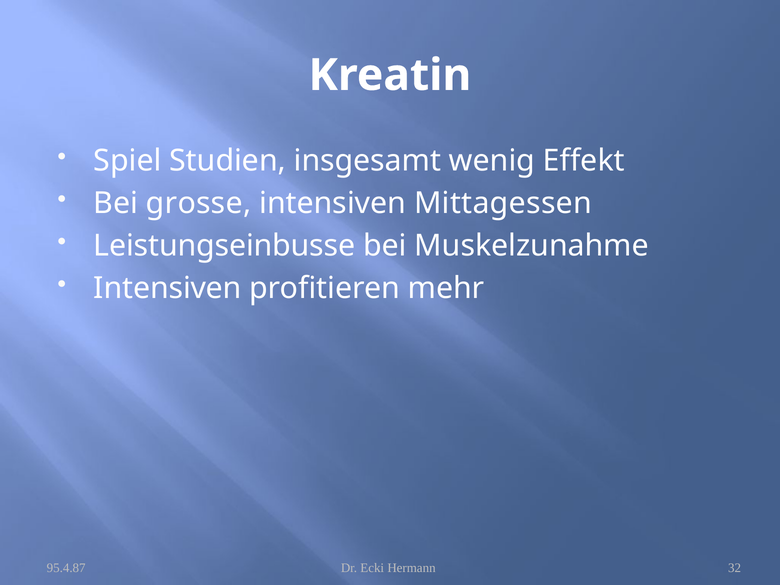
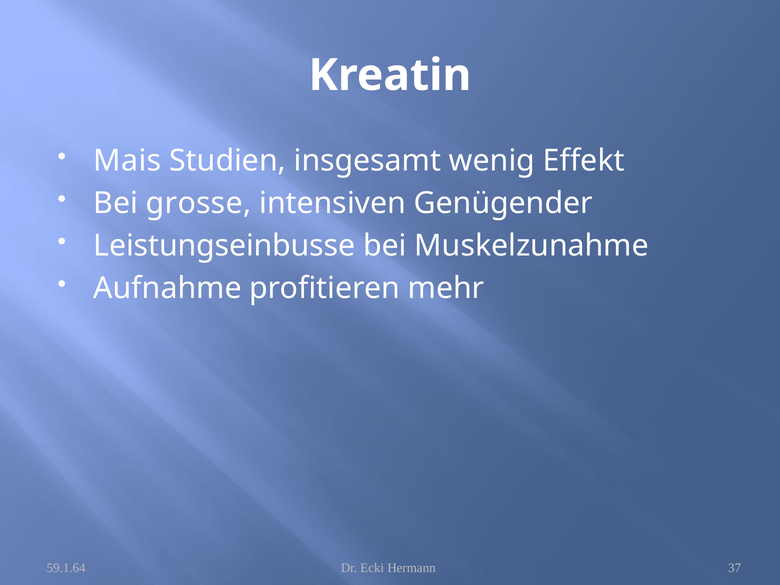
Spiel: Spiel -> Mais (127, 161)
Mittagessen: Mittagessen -> Genügender (503, 203)
Intensiven: Intensiven -> Aufnahme (168, 288)
95.4.87: 95.4.87 -> 59.1.64 (66, 568)
32: 32 -> 37 (735, 568)
